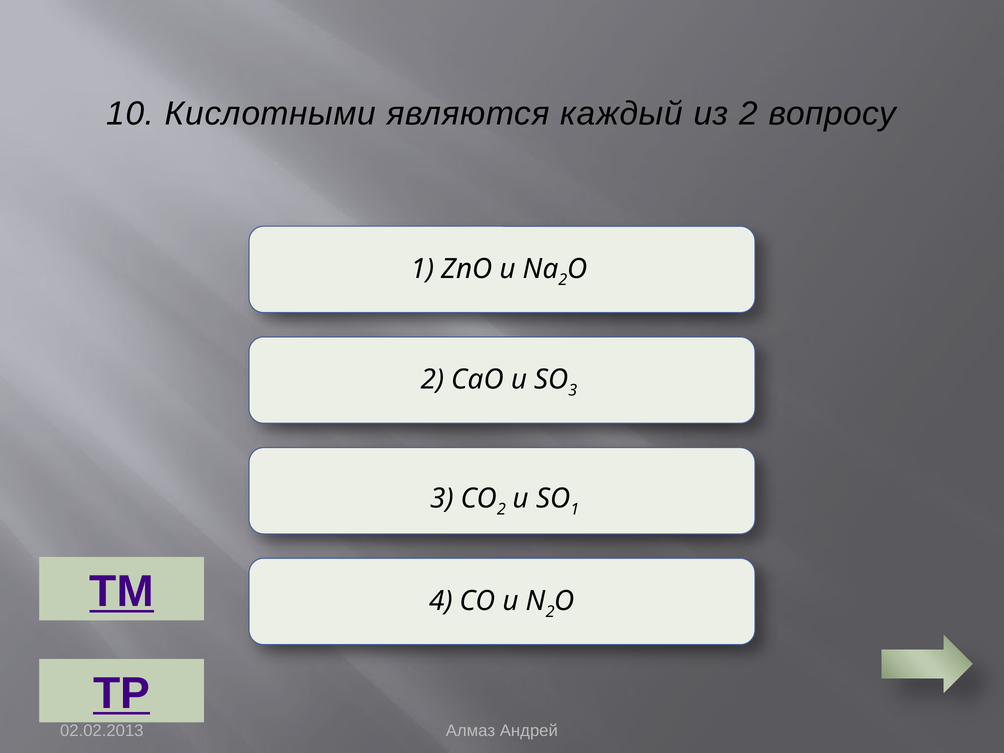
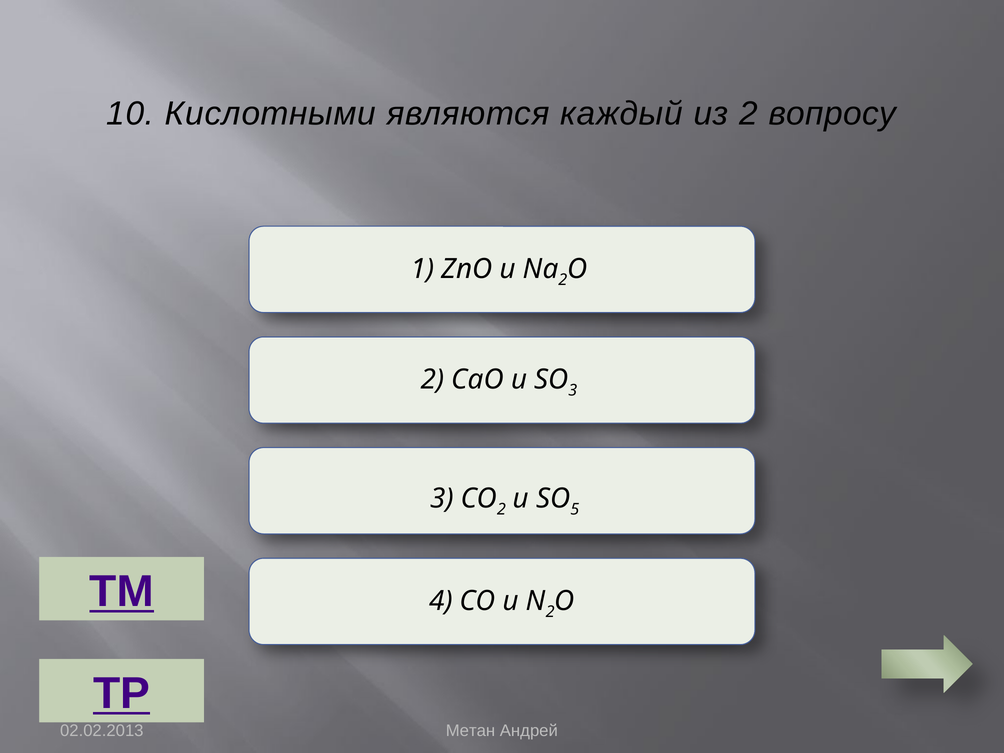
1: 1 -> 5 (575, 510)
Алмаз: Алмаз -> Метан (471, 731)
